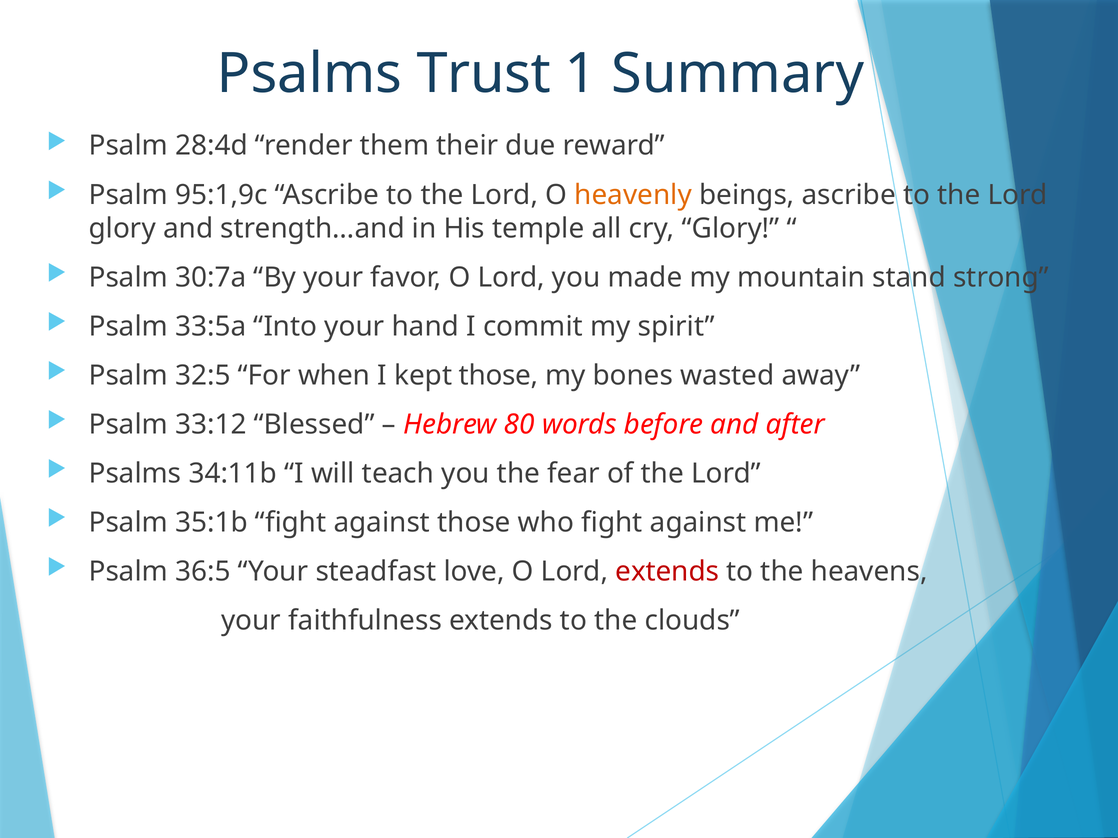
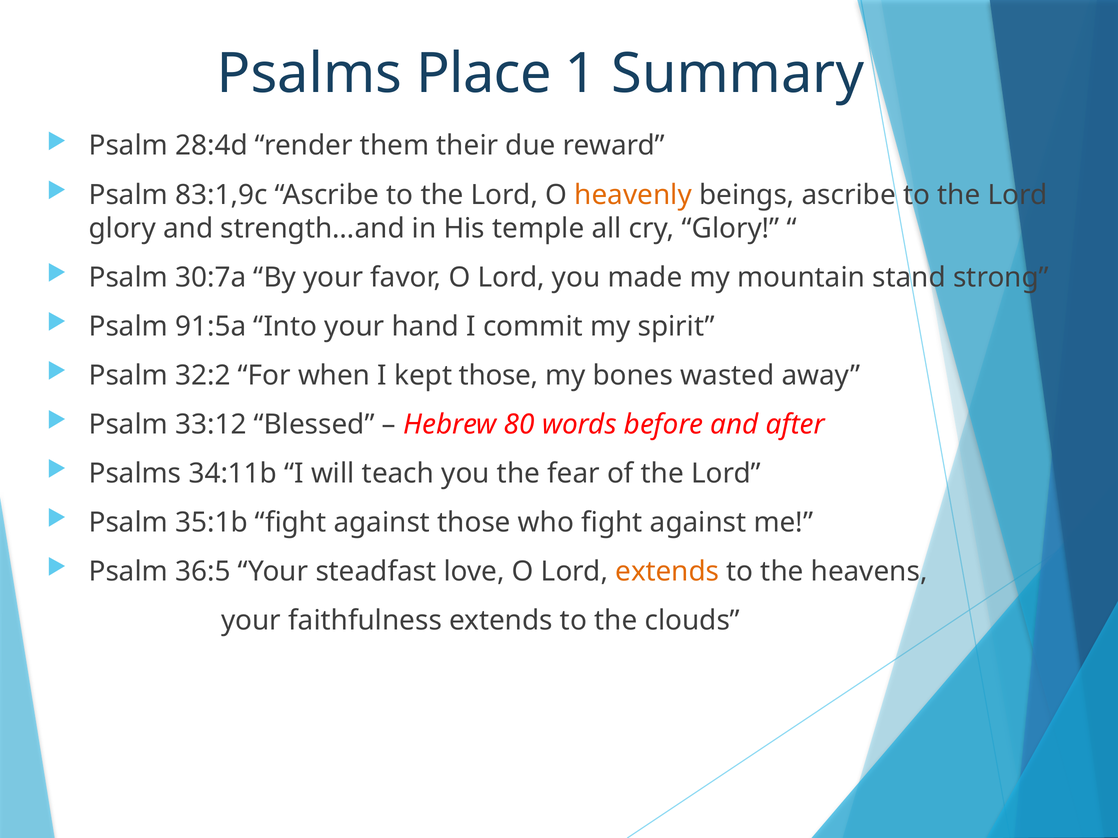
Trust: Trust -> Place (484, 74)
95:1,9c: 95:1,9c -> 83:1,9c (221, 195)
33:5a: 33:5a -> 91:5a (211, 327)
32:5: 32:5 -> 32:2 (203, 376)
extends colour: red -> orange (667, 572)
